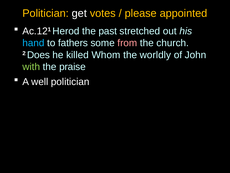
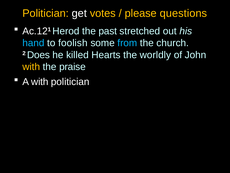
appointed: appointed -> questions (183, 13)
fathers: fathers -> foolish (73, 43)
from colour: pink -> light blue (127, 43)
Whom: Whom -> Hearts (106, 55)
with colour: light green -> yellow (31, 67)
A well: well -> with (40, 82)
